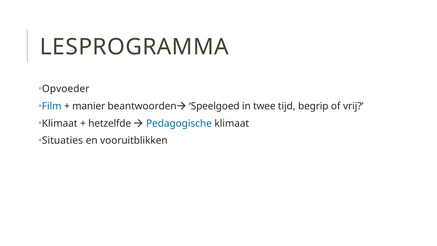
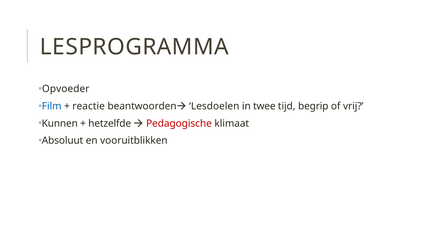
manier: manier -> reactie (89, 106)
Speelgoed: Speelgoed -> Lesdoelen (214, 106)
Klimaat: Klimaat -> Kunnen (60, 123)
Pedagogische colour: blue -> red (179, 123)
Situaties: Situaties -> Absoluut (63, 140)
